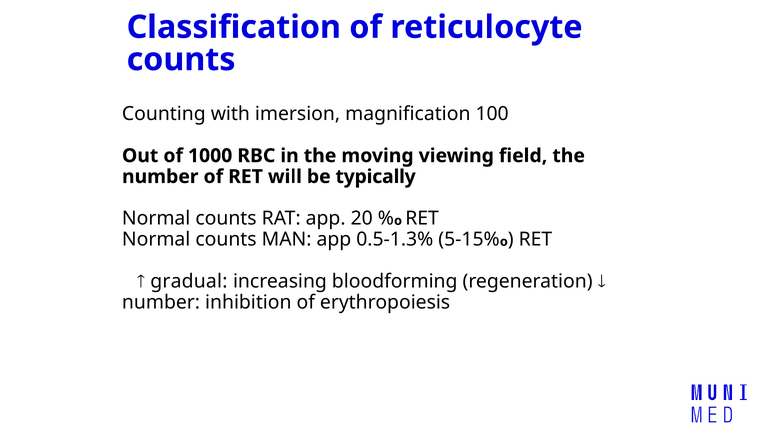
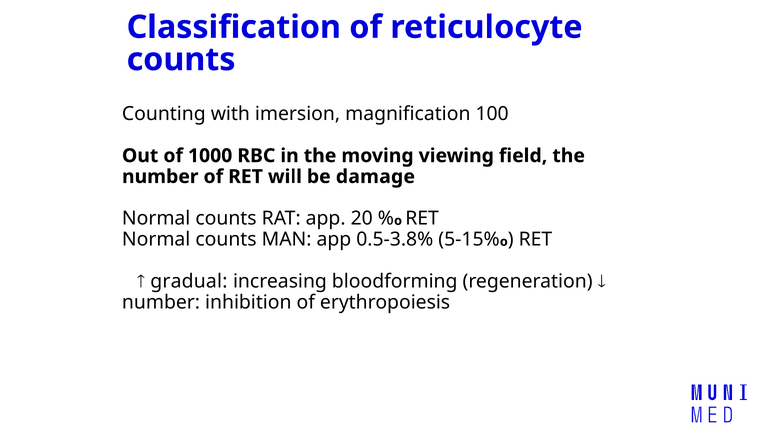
typically: typically -> damage (375, 177)
0.5-1.3%: 0.5-1.3% -> 0.5-3.8% (395, 239)
